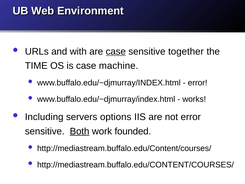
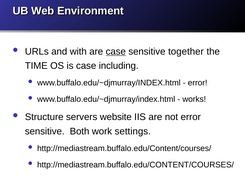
machine: machine -> including (119, 66)
Including: Including -> Structure (44, 117)
options: options -> website (116, 117)
Both underline: present -> none (80, 131)
founded: founded -> settings (133, 131)
